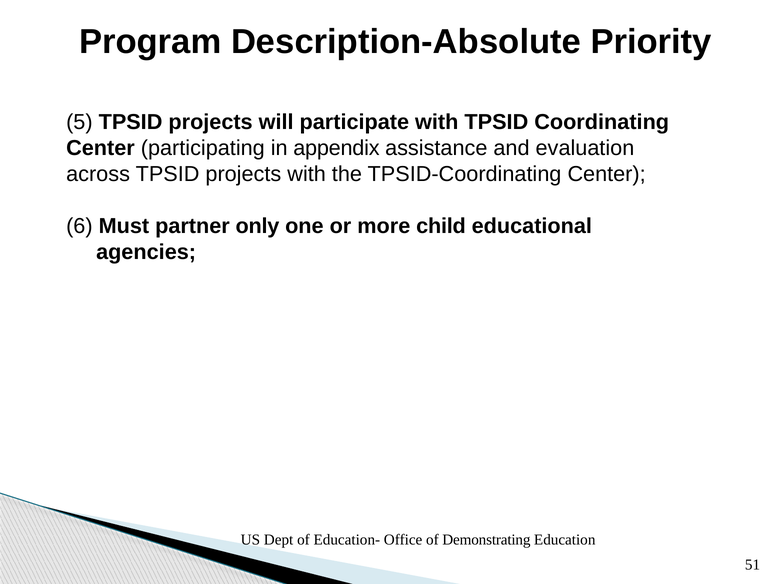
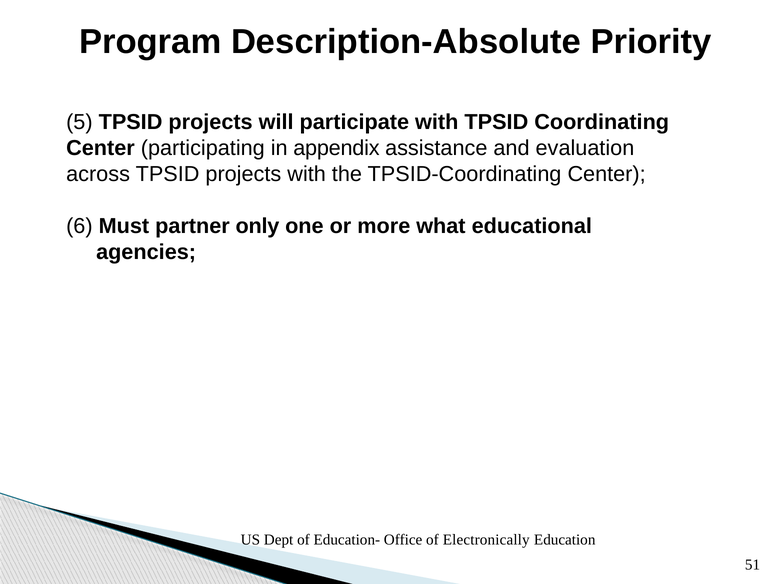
child: child -> what (441, 226)
Demonstrating: Demonstrating -> Electronically (486, 540)
